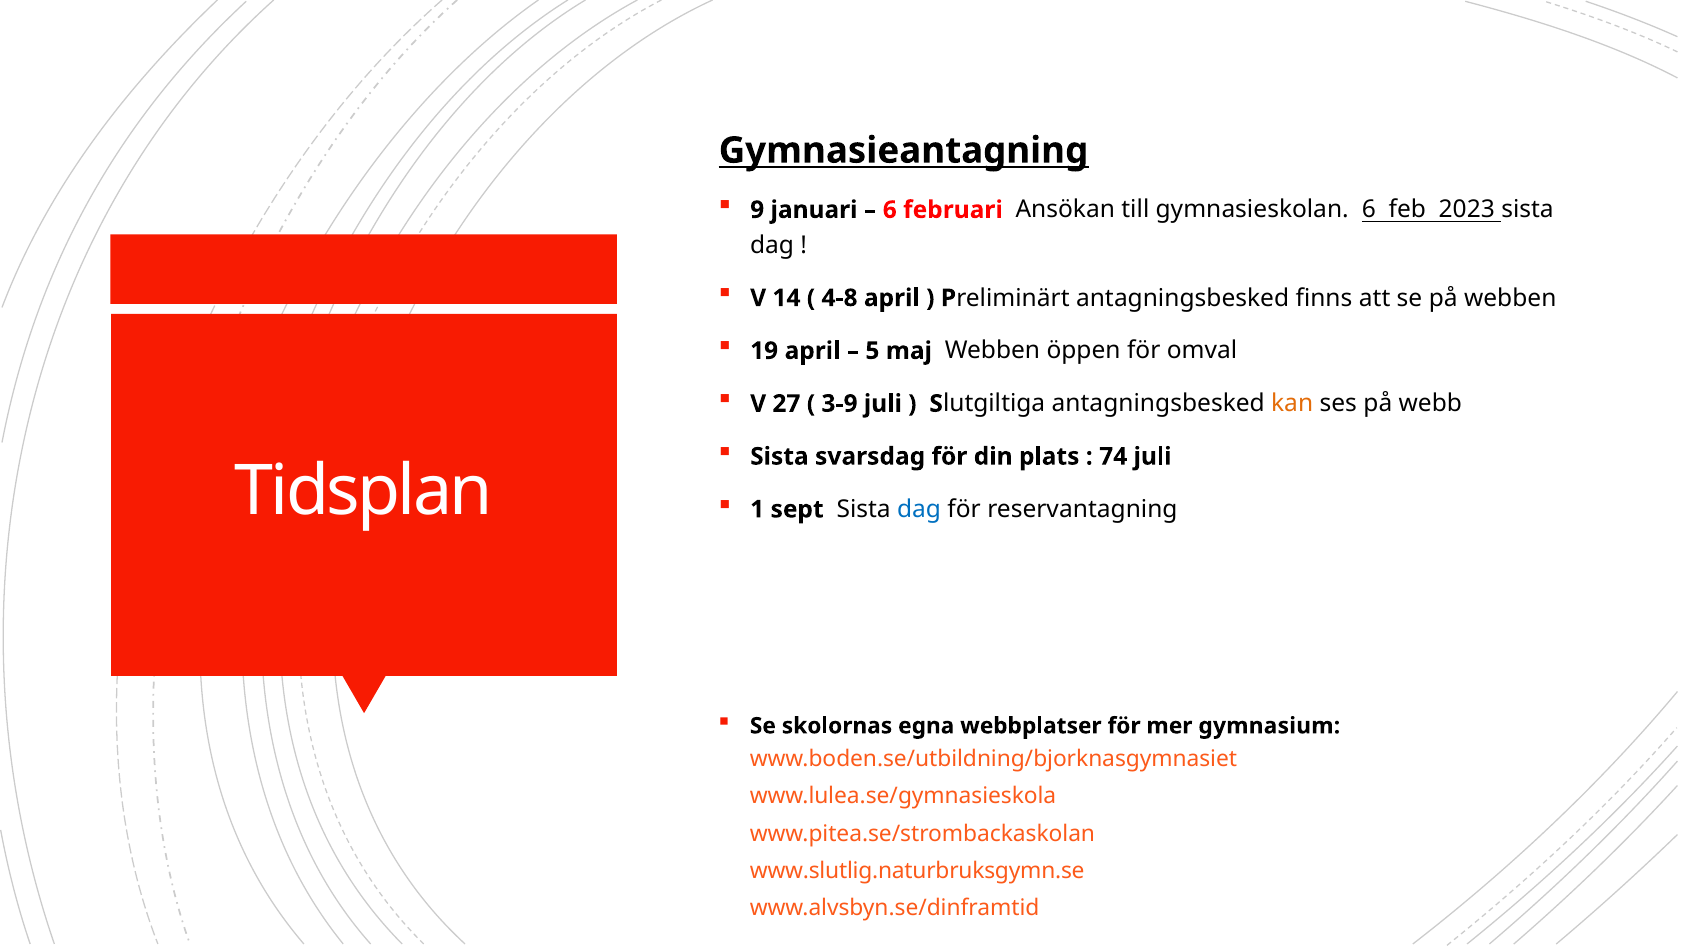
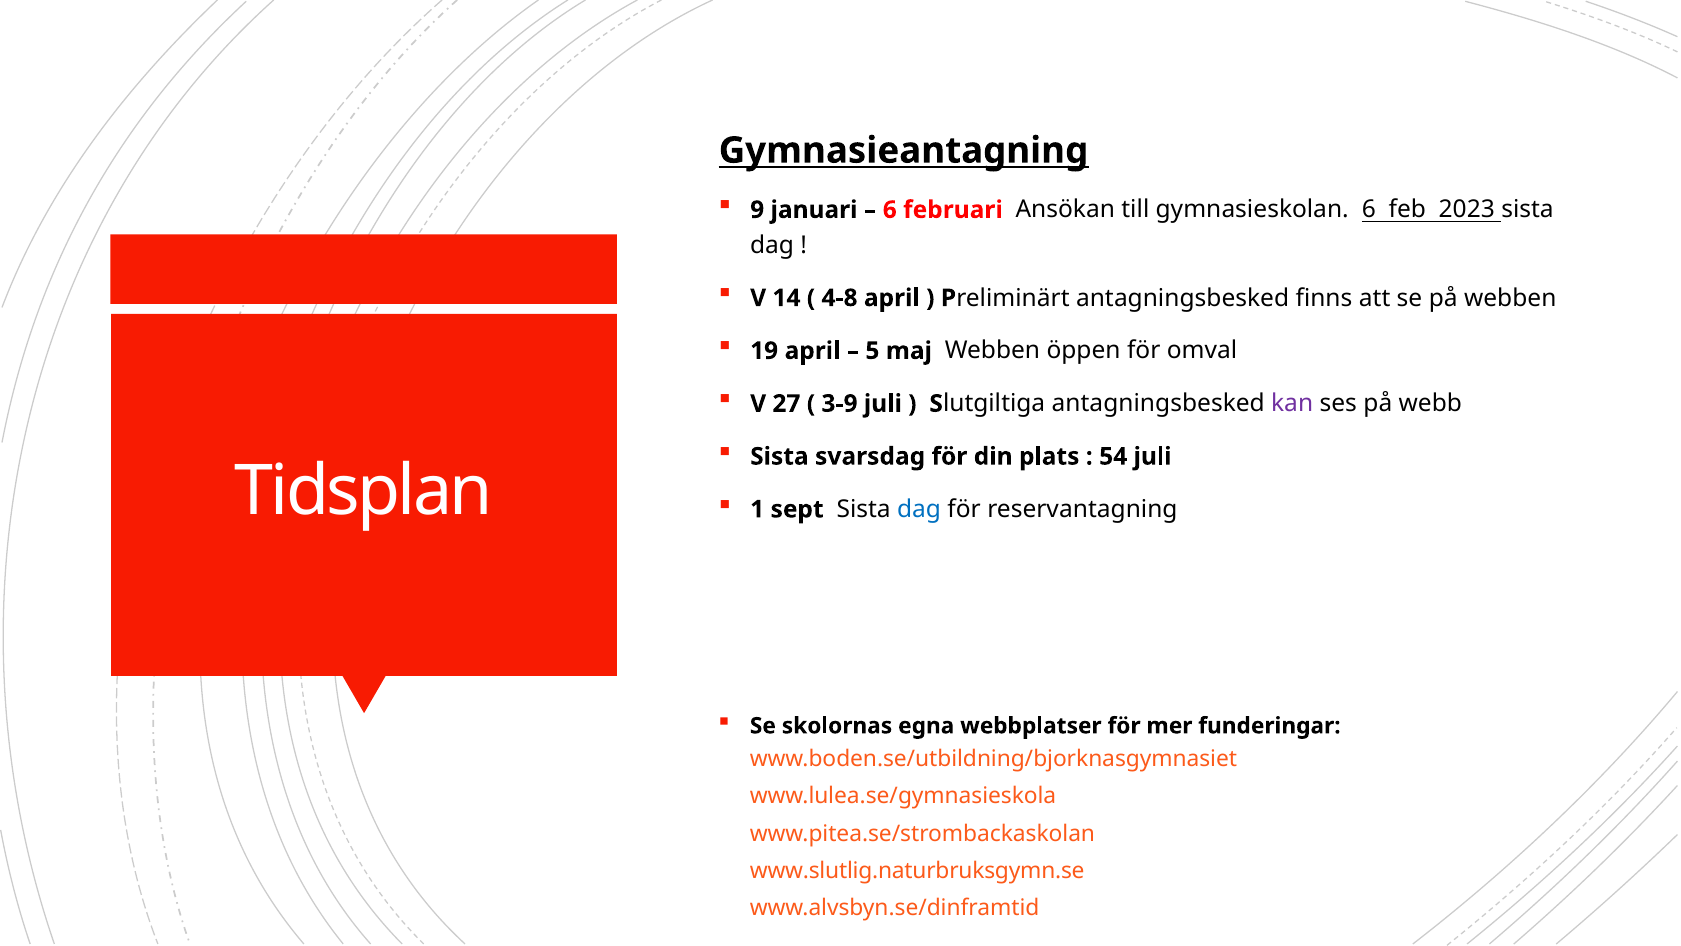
kan colour: orange -> purple (1292, 403)
74: 74 -> 54 (1113, 456)
gymnasium: gymnasium -> funderingar (1269, 726)
